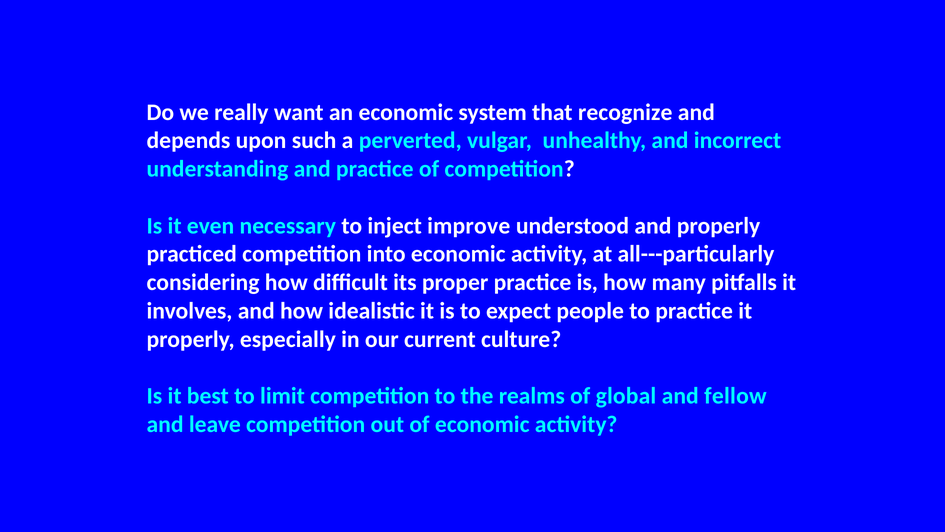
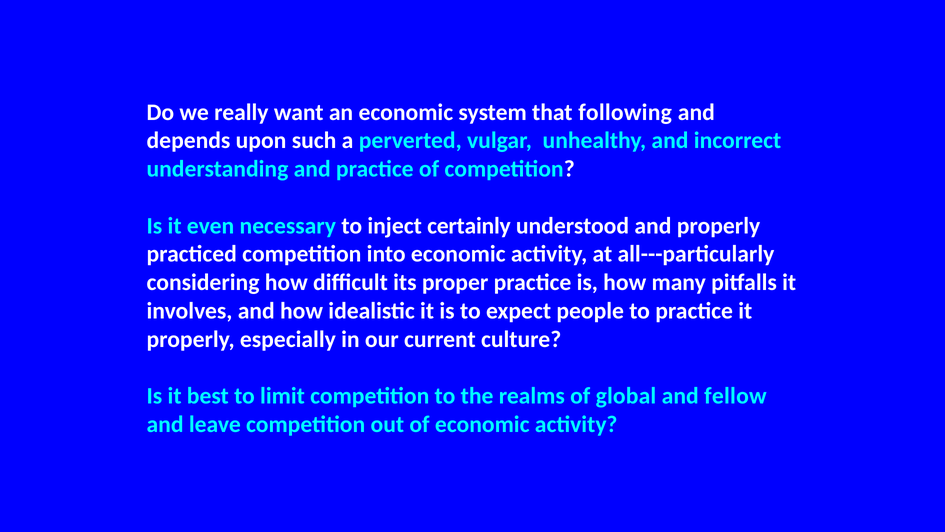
recognize: recognize -> following (625, 112)
improve: improve -> certainly (469, 226)
